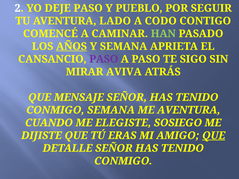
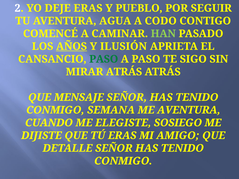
DEJE PASO: PASO -> ERAS (88, 8)
LADO: LADO -> AGUA (115, 21)
Y SEMANA: SEMANA -> ILUSIÓN (123, 46)
PASO colour: purple -> green (104, 59)
MIRAR AVIVA: AVIVA -> ATRÁS (124, 72)
QUE underline: present -> none (214, 136)
